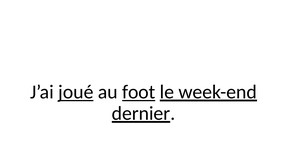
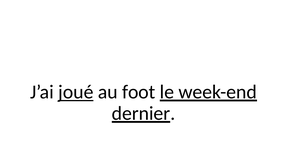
foot underline: present -> none (139, 92)
